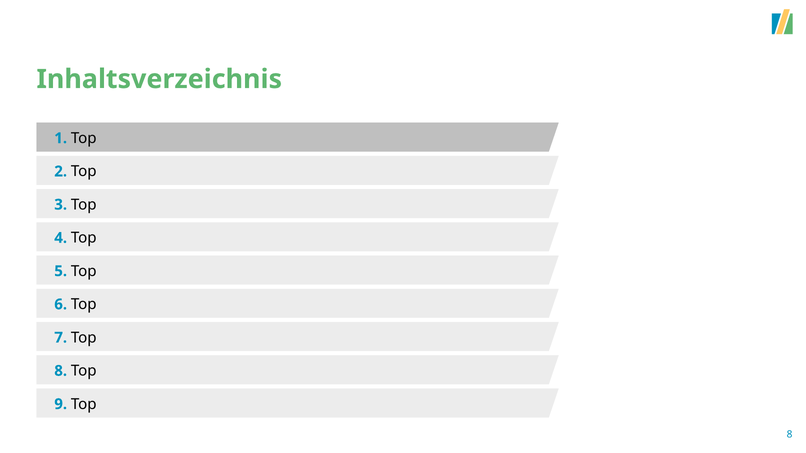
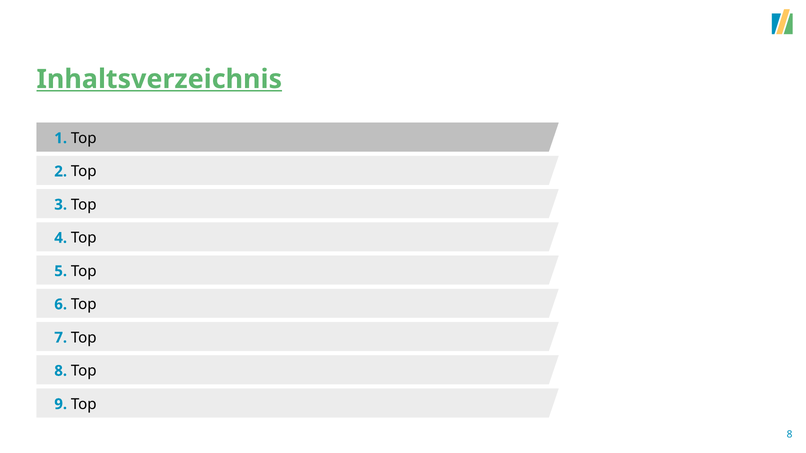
Inhaltsverzeichnis underline: none -> present (159, 79)
